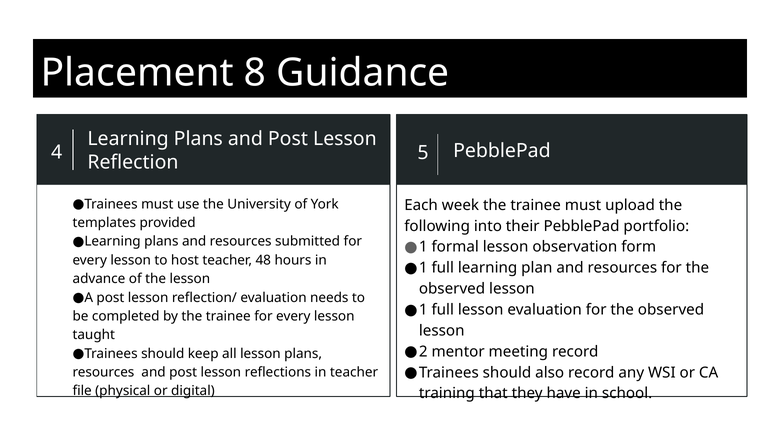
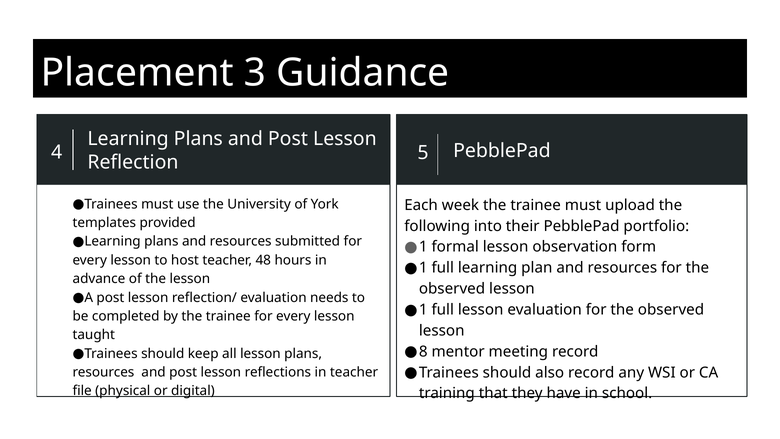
8: 8 -> 3 (255, 73)
2: 2 -> 8 (423, 351)
